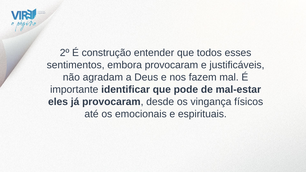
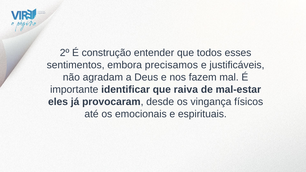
embora provocaram: provocaram -> precisamos (171, 65)
pode: pode -> raiva (186, 90)
